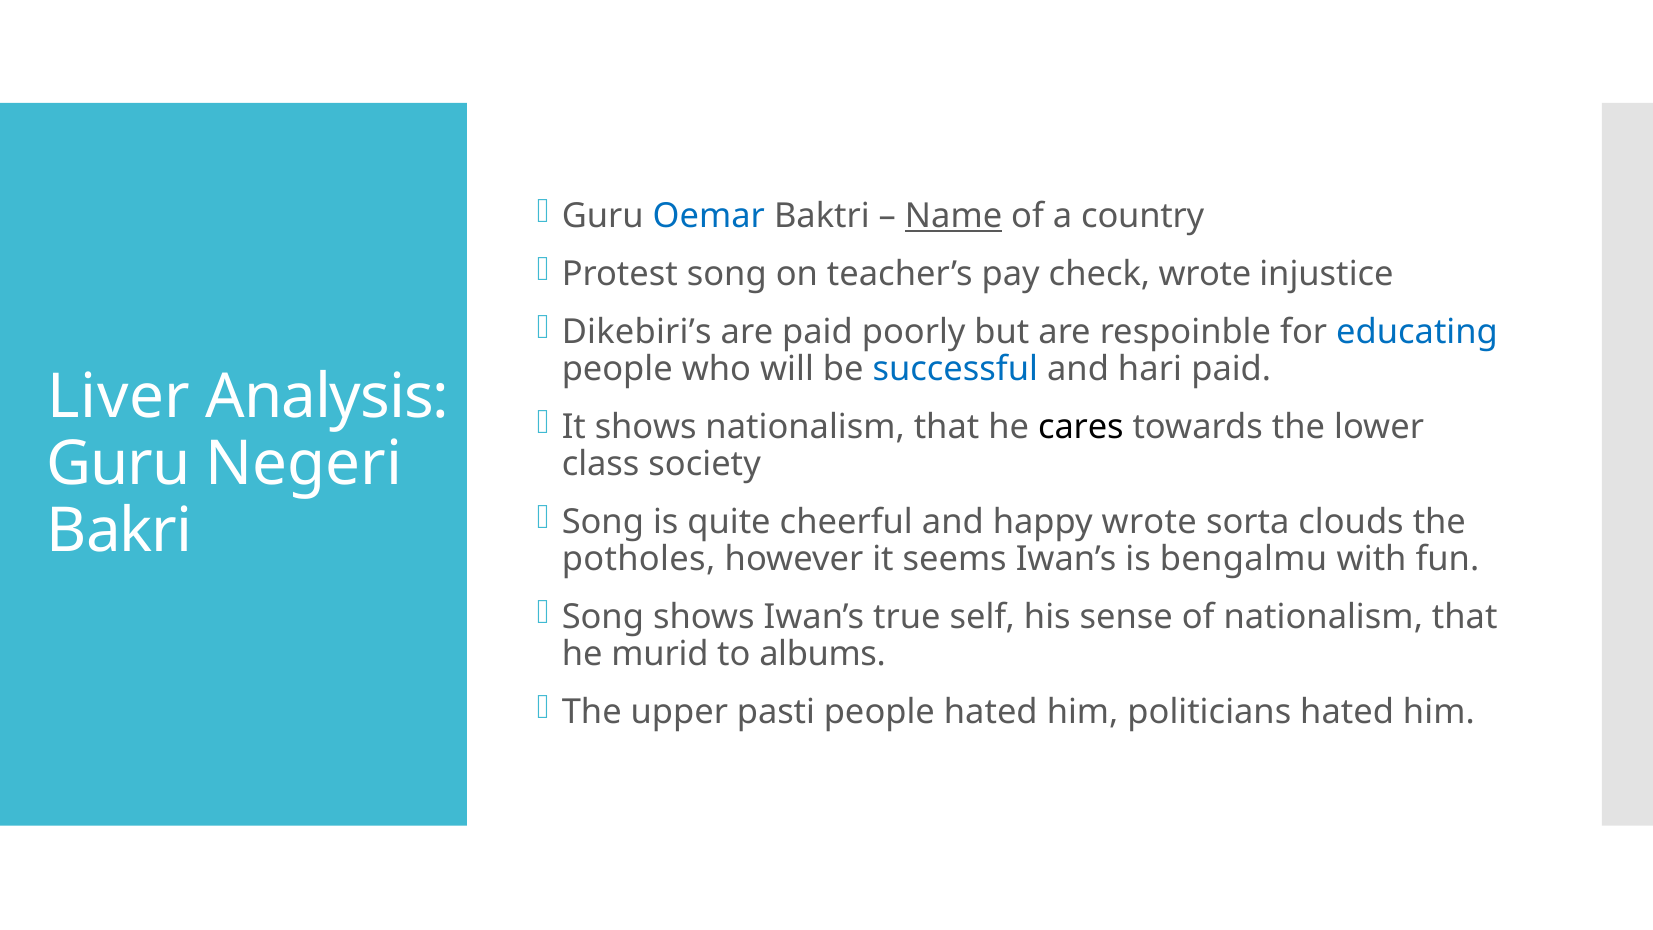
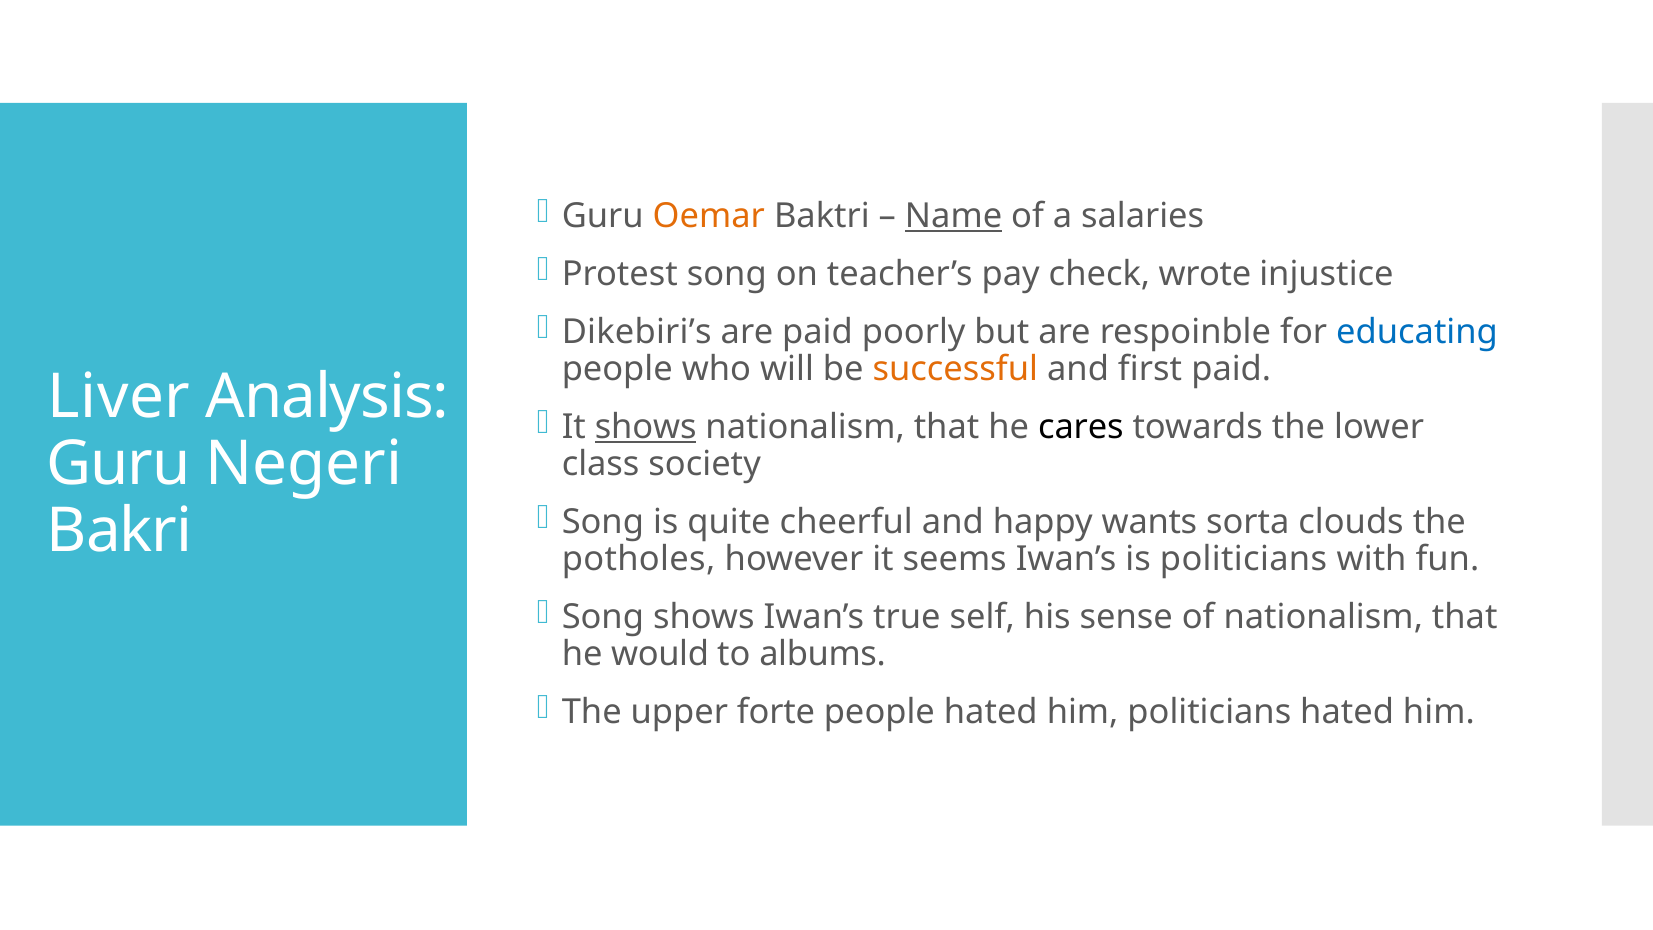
Oemar colour: blue -> orange (709, 216)
country: country -> salaries (1143, 216)
successful colour: blue -> orange (955, 369)
hari: hari -> first (1150, 369)
shows underline: none -> present (646, 427)
happy wrote: wrote -> wants (1149, 522)
is bengalmu: bengalmu -> politicians (1244, 559)
murid: murid -> would (660, 654)
pasti: pasti -> forte (776, 712)
